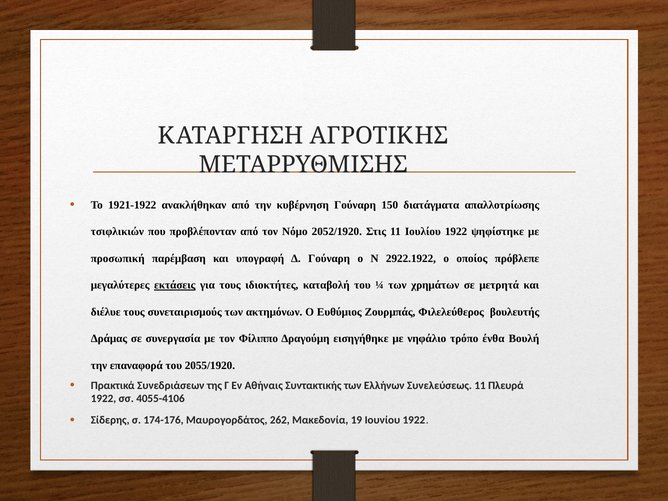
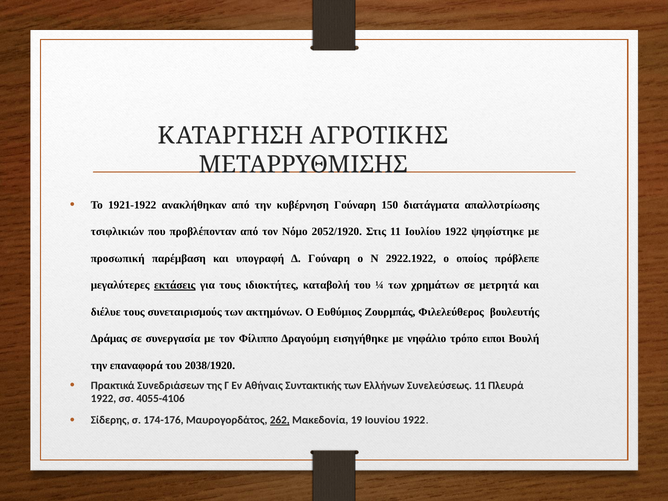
ένθα: ένθα -> ειποι (494, 339)
2055/1920: 2055/1920 -> 2038/1920 (210, 365)
262 underline: none -> present (280, 420)
